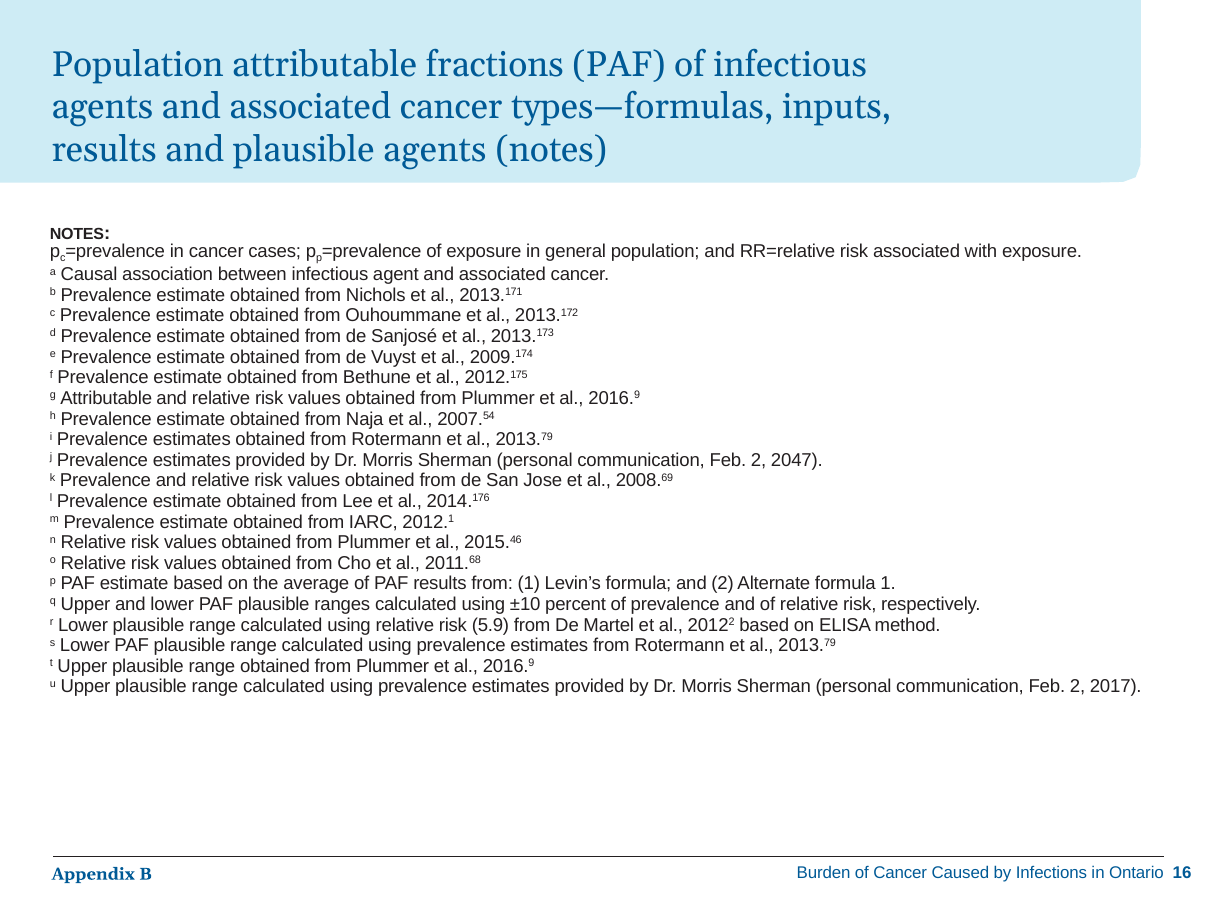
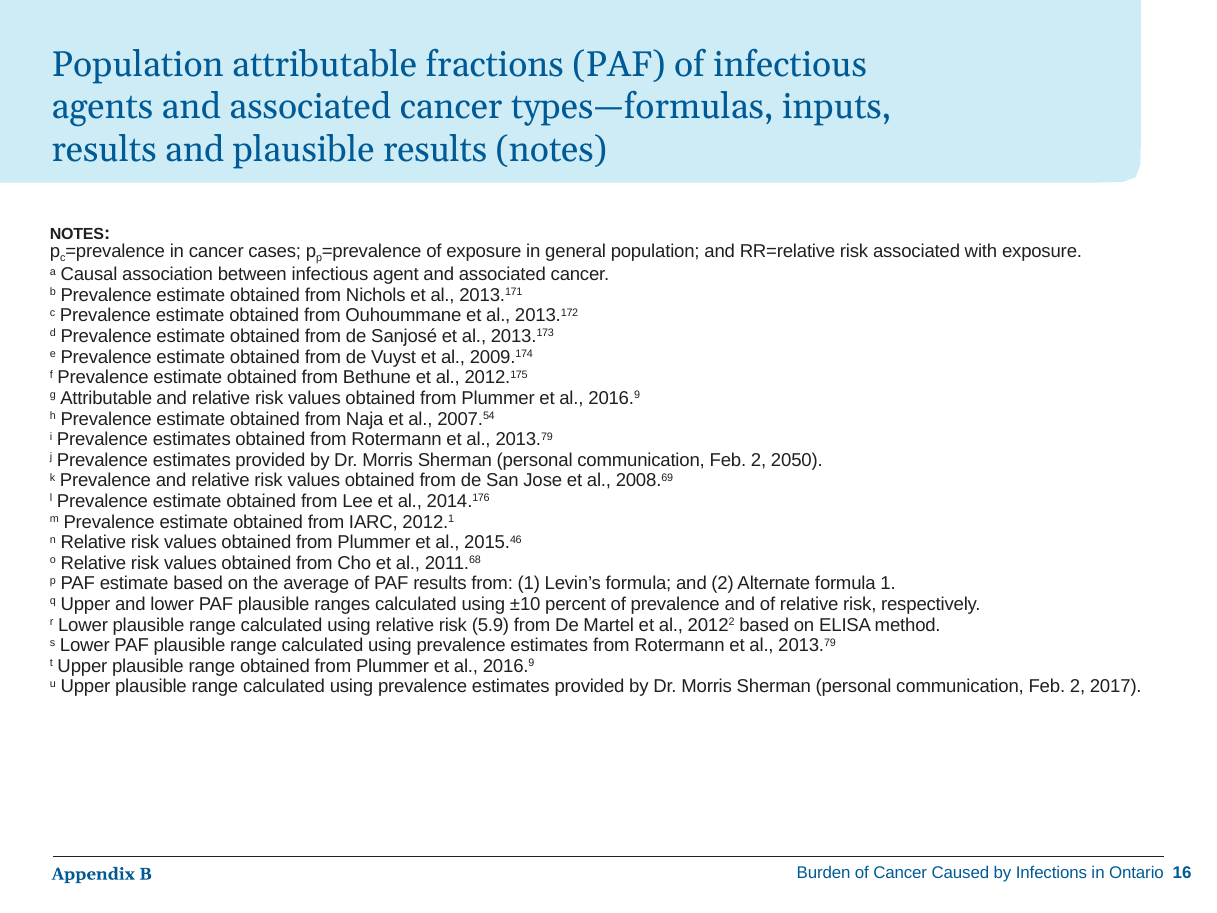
plausible agents: agents -> results (435, 150)
2047: 2047 -> 2050 (797, 460)
